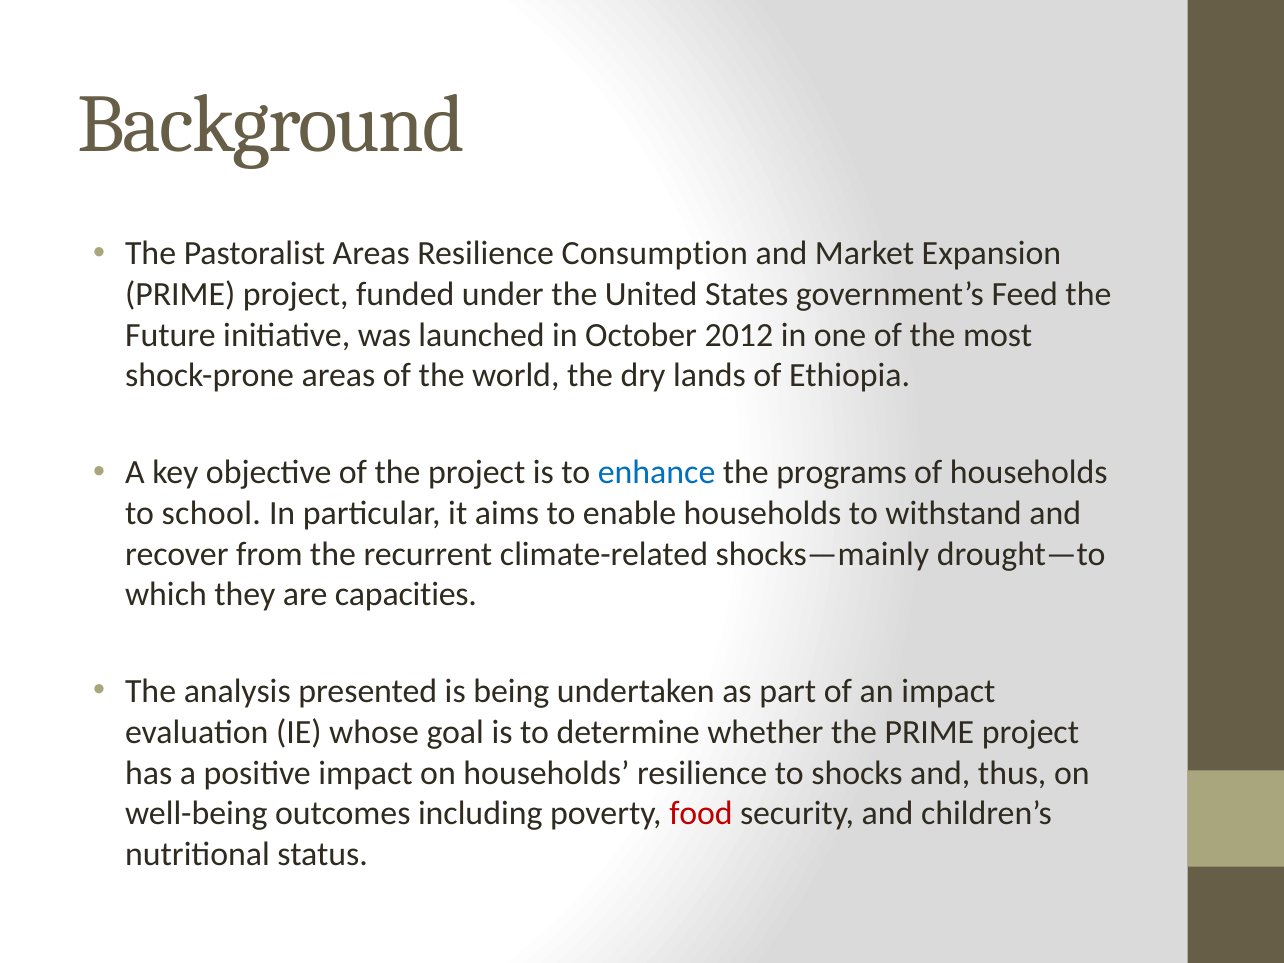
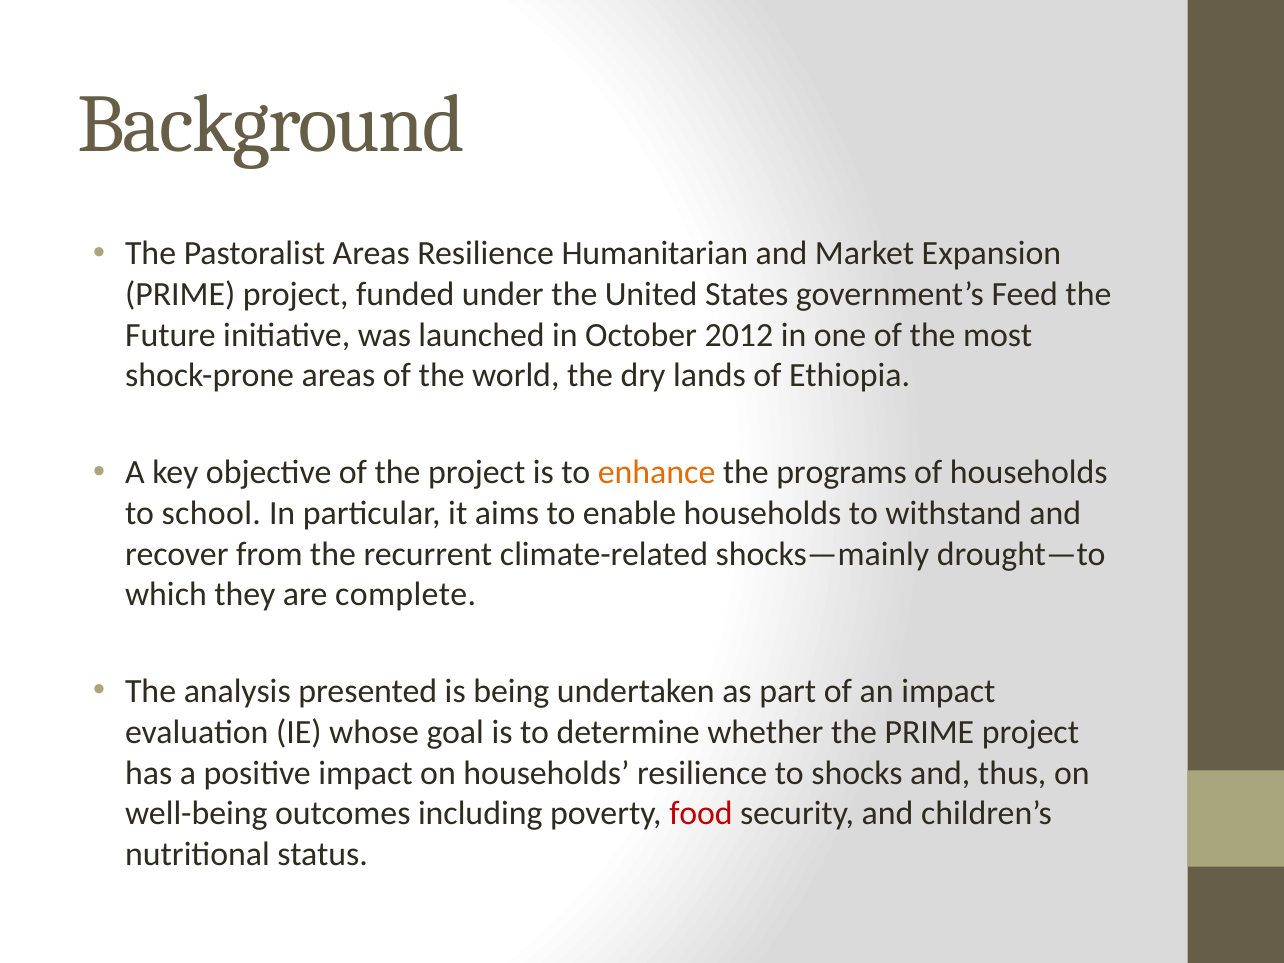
Consumption: Consumption -> Humanitarian (655, 254)
enhance colour: blue -> orange (657, 473)
capacities: capacities -> complete (406, 595)
